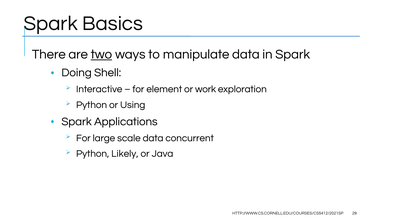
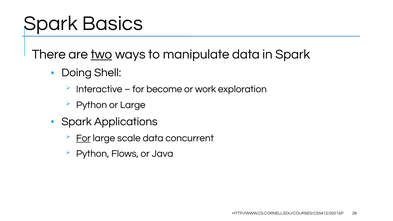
element: element -> become (164, 89)
or Using: Using -> Large (133, 105)
For underline: none -> present (83, 138)
Likely: Likely -> Flows (125, 154)
